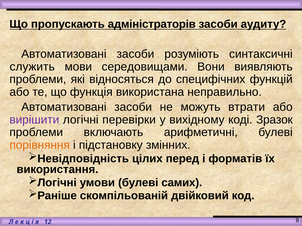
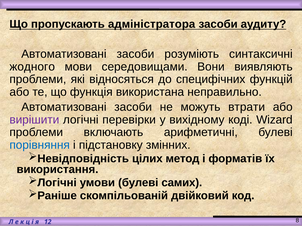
адміністраторів: адміністраторів -> адміністратора (152, 24)
служить: служить -> жодного (32, 67)
Зразок: Зразок -> Wizard (274, 120)
порівняння colour: orange -> blue (40, 145)
перед: перед -> метод (182, 159)
